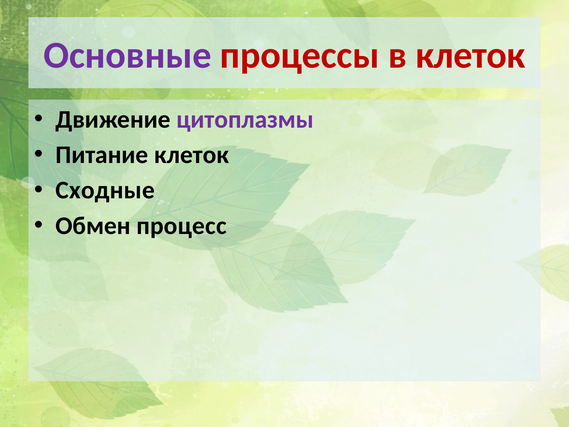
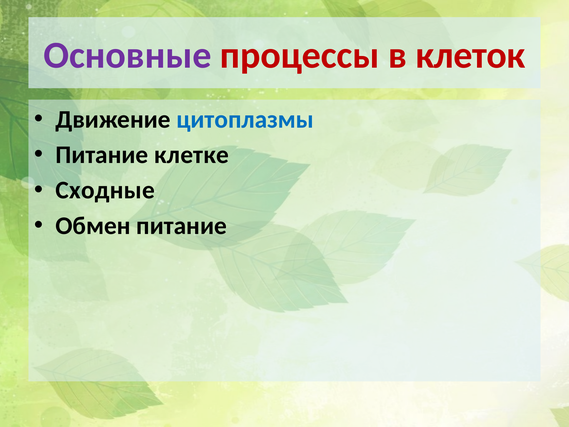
цитоплазмы colour: purple -> blue (245, 119)
Питание клеток: клеток -> клетке (191, 155)
Обмен процесс: процесс -> питание (182, 226)
